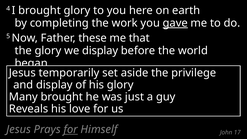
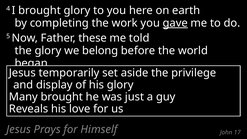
that: that -> told (139, 38)
we display: display -> belong (100, 51)
for underline: present -> none (71, 129)
